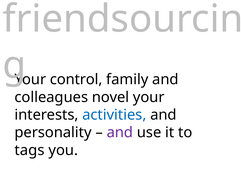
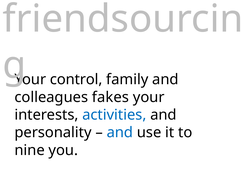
novel: novel -> fakes (110, 97)
and colour: purple -> blue (120, 132)
tags: tags -> nine (30, 150)
